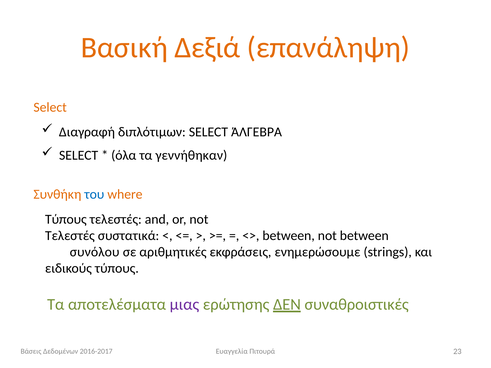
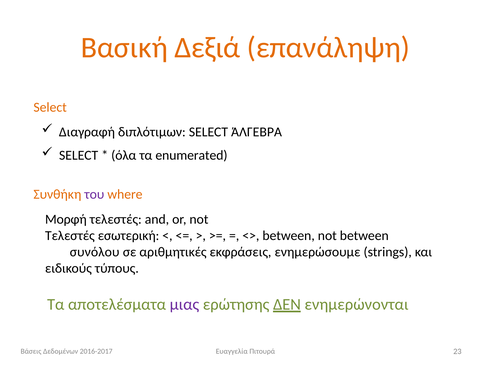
γεννήθηκαν: γεννήθηκαν -> enumerated (191, 155)
του colour: blue -> purple (94, 194)
Τύπους: Τύπους -> Μορφή (66, 220)
συστατικά: συστατικά -> εσωτερική (129, 236)
συναθροιστικές: συναθροιστικές -> ενημερώνονται (357, 305)
